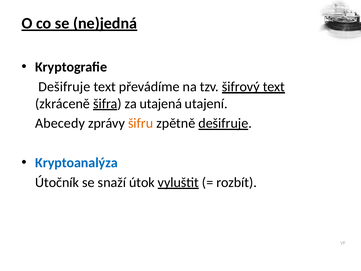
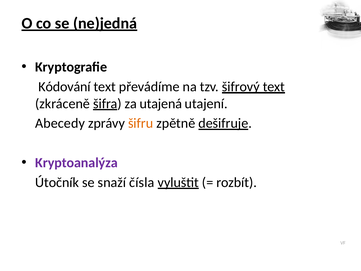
Dešifruje: Dešifruje -> Kódování (64, 87)
Kryptoanalýza colour: blue -> purple (76, 163)
útok: útok -> čísla (142, 182)
